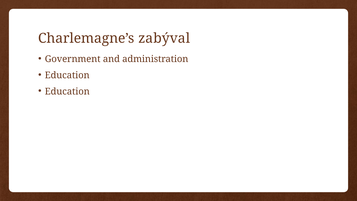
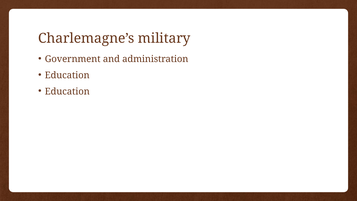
zabýval: zabýval -> military (164, 38)
